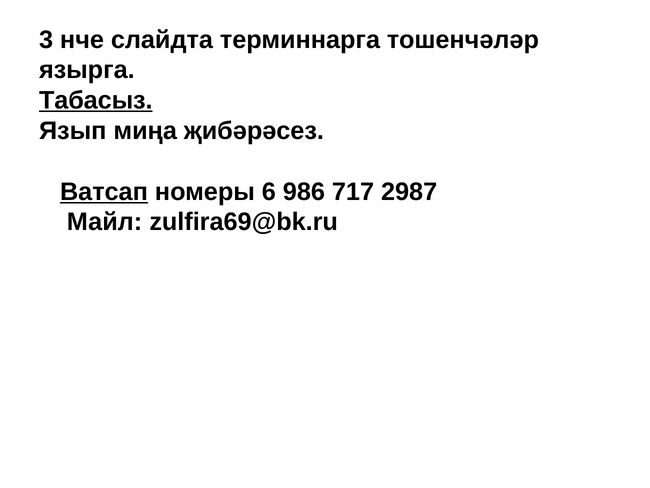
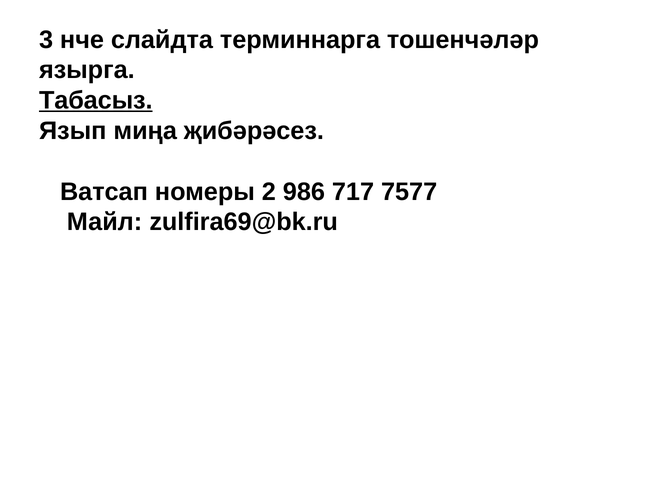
Ватсап underline: present -> none (104, 191)
6: 6 -> 2 (269, 191)
2987: 2987 -> 7577 (409, 191)
